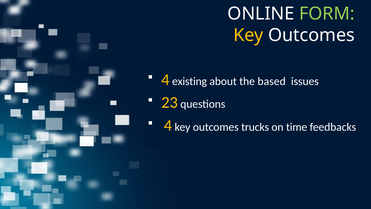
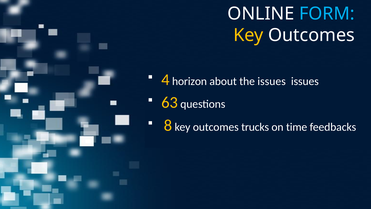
FORM colour: light green -> light blue (327, 14)
existing: existing -> horizon (189, 81)
the based: based -> issues (272, 81)
23: 23 -> 63 (170, 102)
4: 4 -> 8 (168, 125)
